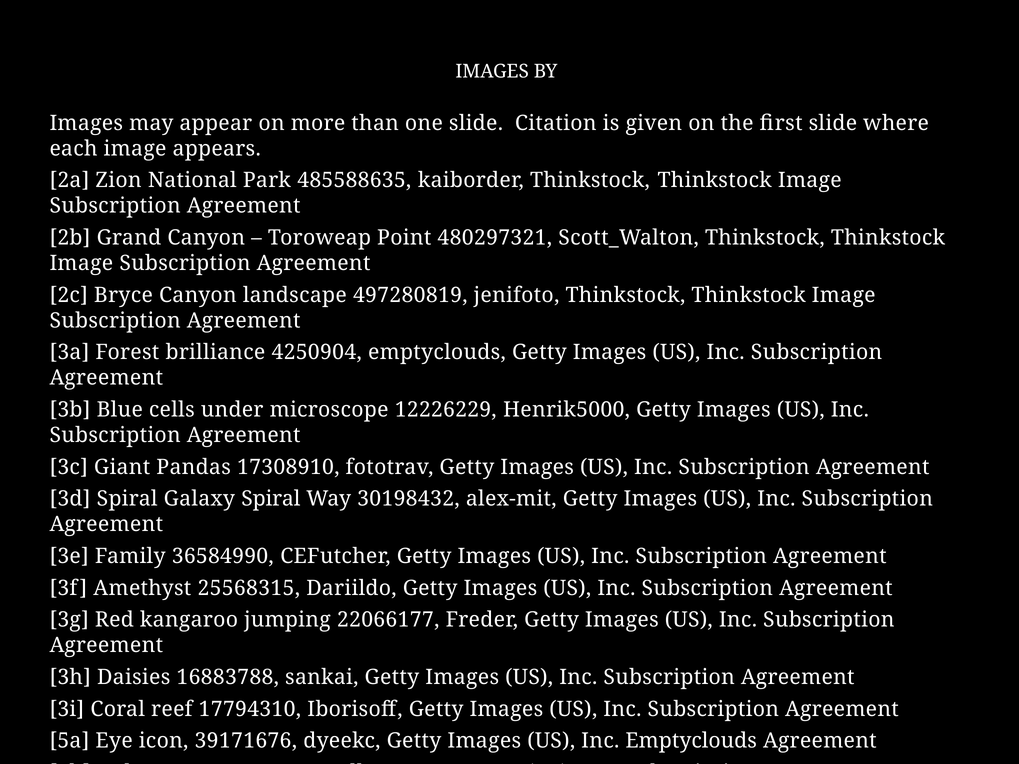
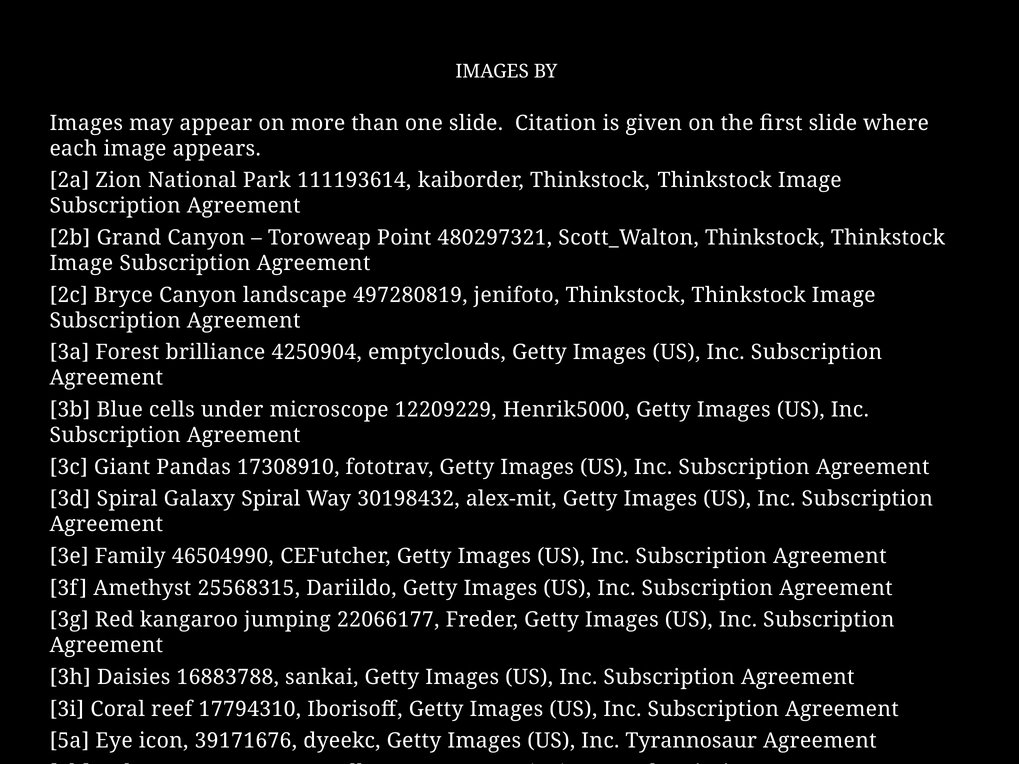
485588635: 485588635 -> 111193614 (354, 181)
12226229: 12226229 -> 12209229 (446, 410)
36584990: 36584990 -> 46504990 (223, 556)
Inc Emptyclouds: Emptyclouds -> Tyrannosaur (691, 741)
